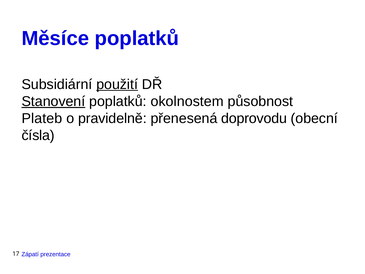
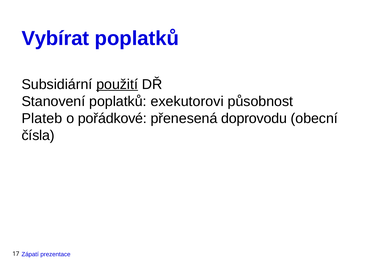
Měsíce: Měsíce -> Vybírat (55, 38)
Stanovení underline: present -> none (53, 101)
okolnostem: okolnostem -> exekutorovi (187, 101)
pravidelně: pravidelně -> pořádkové (112, 118)
